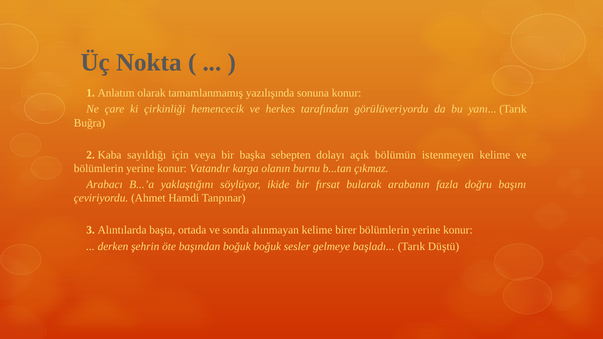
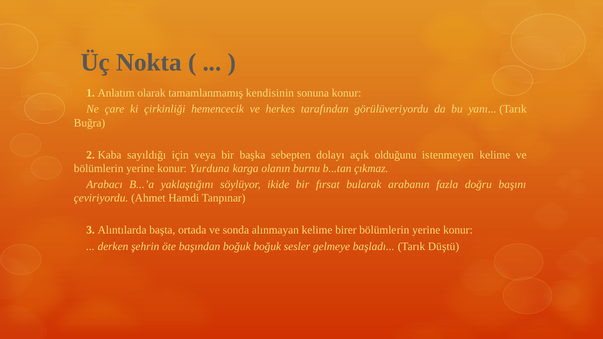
yazılışında: yazılışında -> kendisinin (270, 93)
bölümün: bölümün -> olduğunu (396, 155)
Vatandır: Vatandır -> Yurduna (210, 169)
